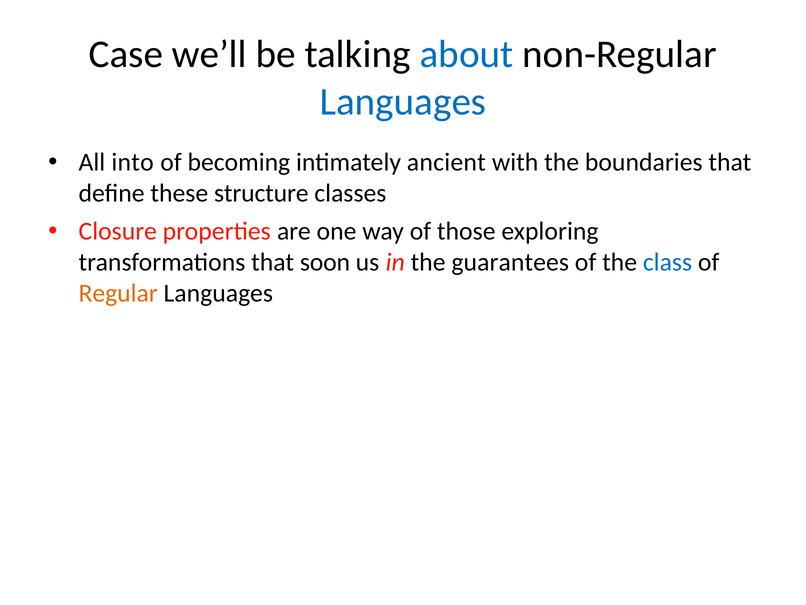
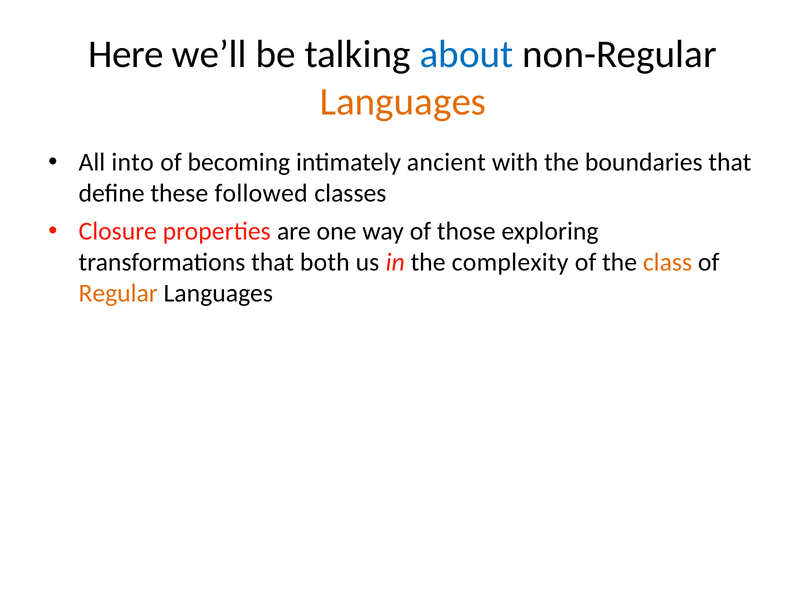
Case: Case -> Here (126, 54)
Languages colour: blue -> orange (403, 101)
structure: structure -> followed (261, 193)
soon: soon -> both (325, 262)
guarantees: guarantees -> complexity (510, 262)
class colour: blue -> orange (667, 262)
